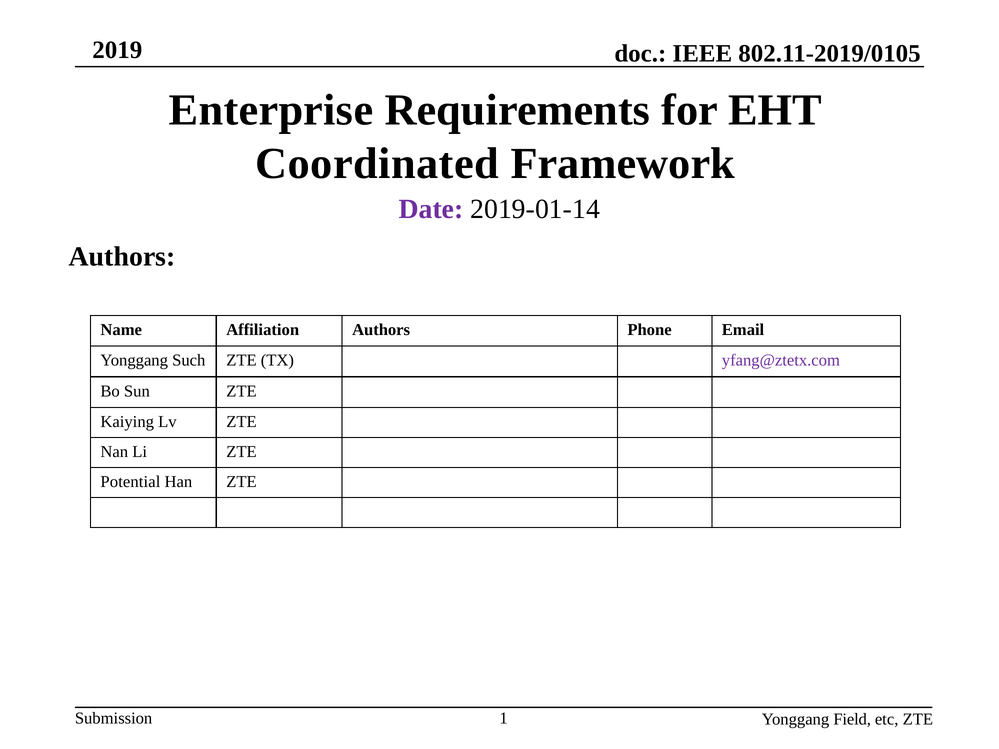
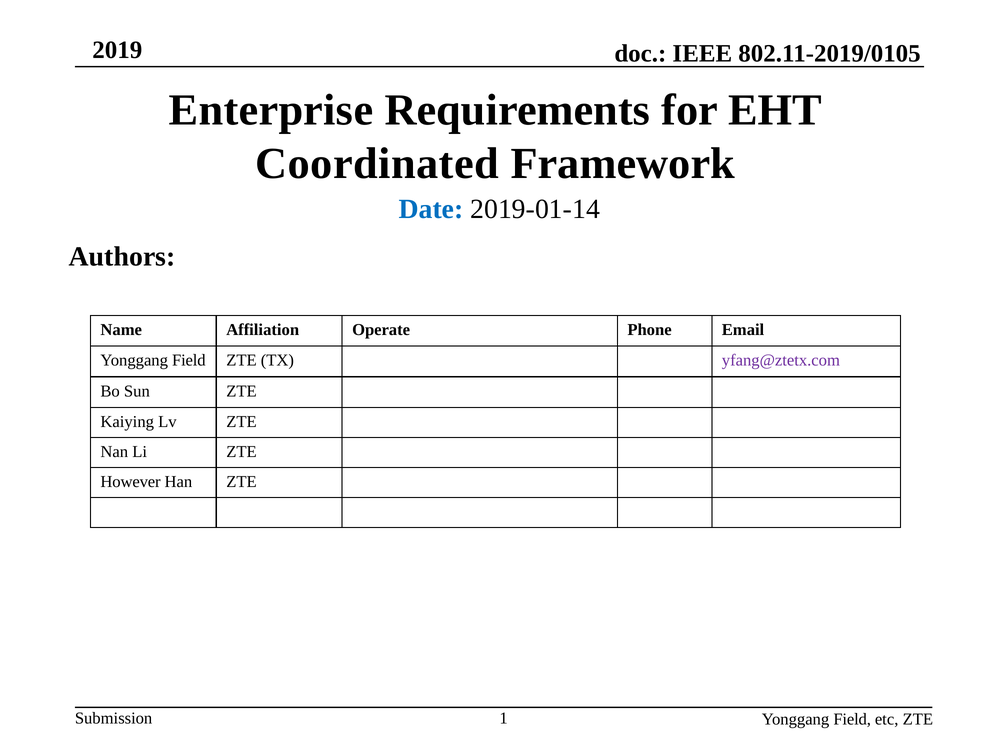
Date colour: purple -> blue (431, 209)
Affiliation Authors: Authors -> Operate (381, 330)
Such: Such -> Field (189, 361)
Potential: Potential -> However (131, 482)
